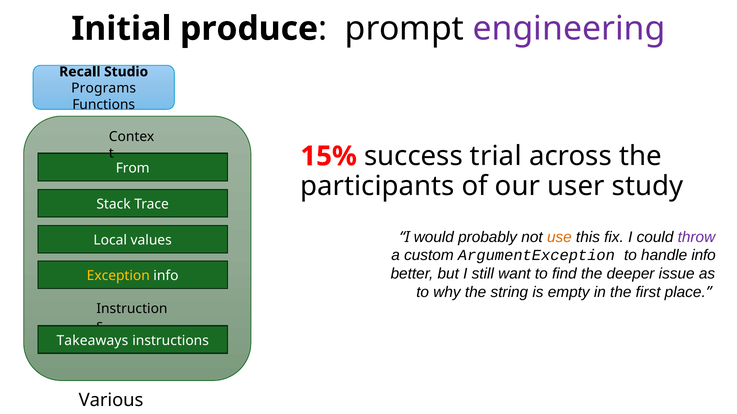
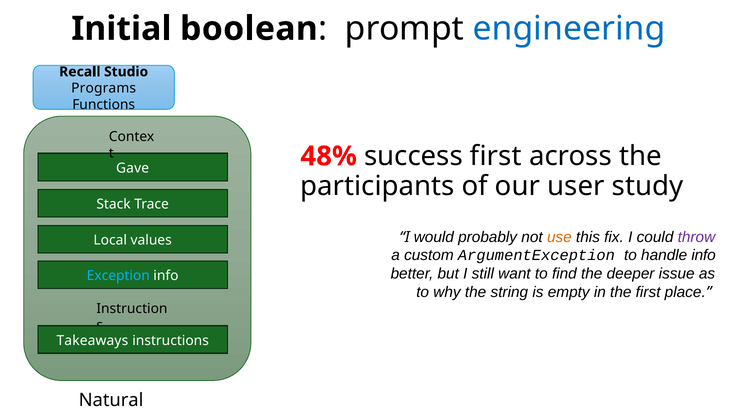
produce: produce -> boolean (249, 29)
engineering colour: purple -> blue (569, 29)
15%: 15% -> 48% (329, 156)
success trial: trial -> first (496, 156)
From: From -> Gave (133, 168)
Exception colour: yellow -> light blue (118, 276)
Various: Various -> Natural (111, 401)
